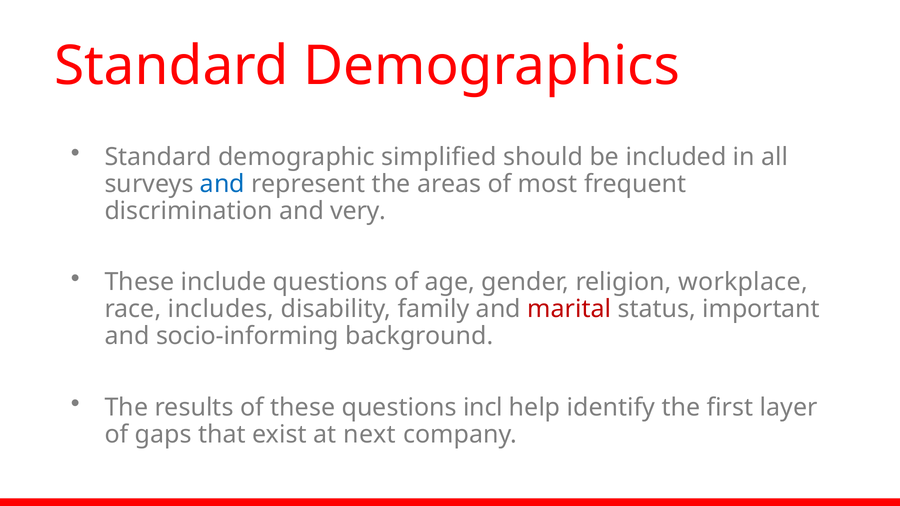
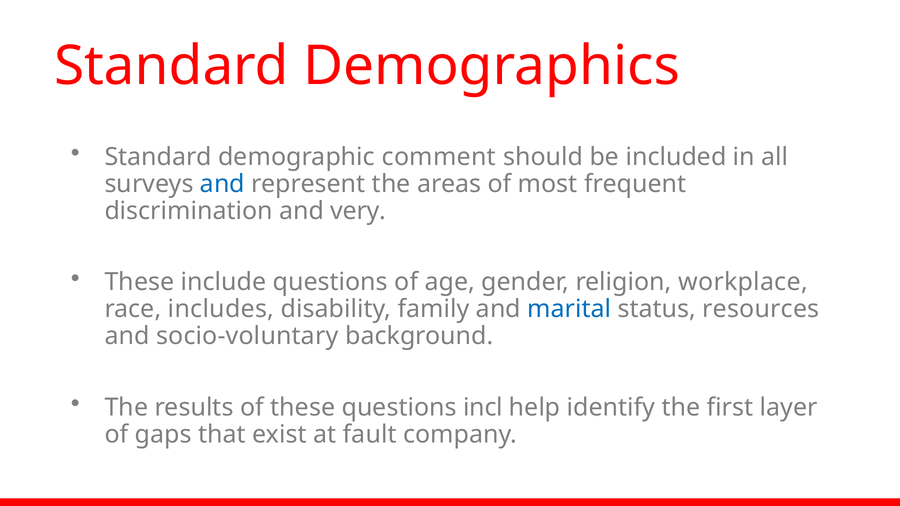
simplified: simplified -> comment (439, 157)
marital colour: red -> blue (569, 309)
important: important -> resources (761, 309)
socio-informing: socio-informing -> socio-voluntary (247, 336)
next: next -> fault (370, 435)
